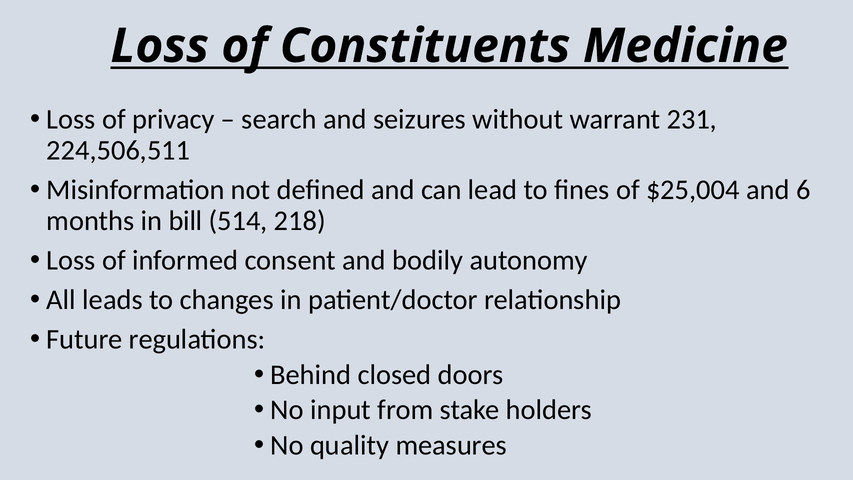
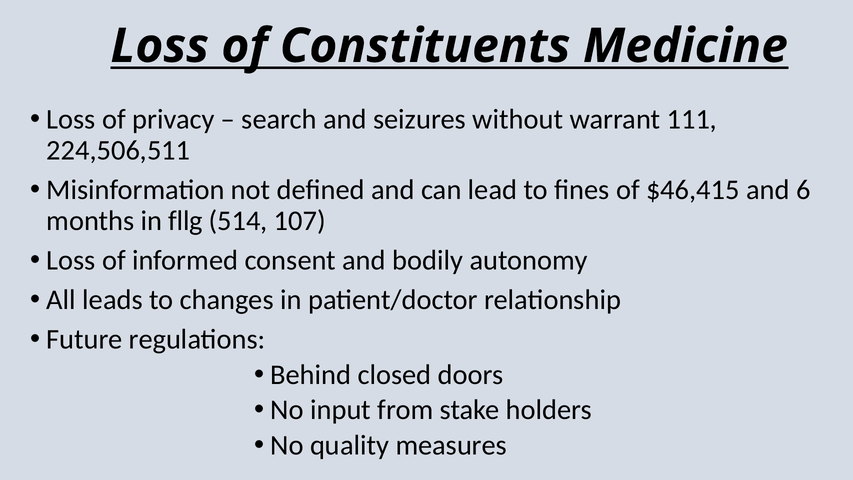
231: 231 -> 111 (692, 120)
$25,004: $25,004 -> $46,415 (693, 190)
bill: bill -> fllg (186, 221)
218: 218 -> 107 (300, 221)
